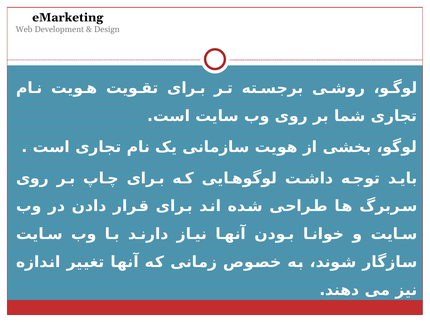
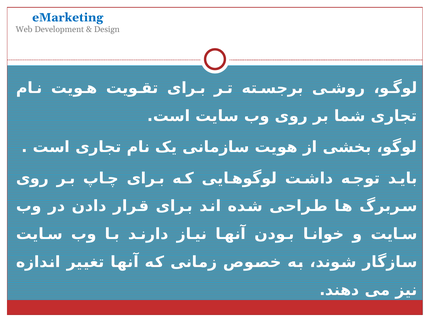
eMarketing colour: black -> blue (68, 17)
